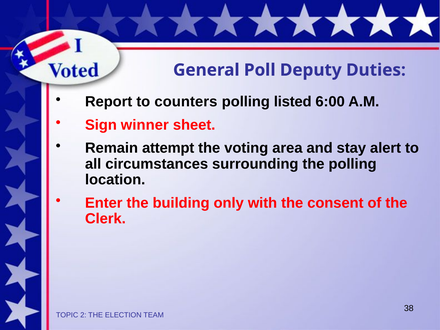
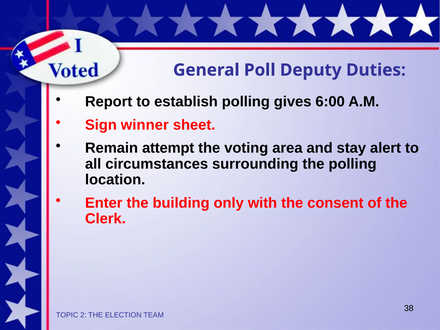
counters: counters -> establish (186, 102)
listed: listed -> gives (293, 102)
